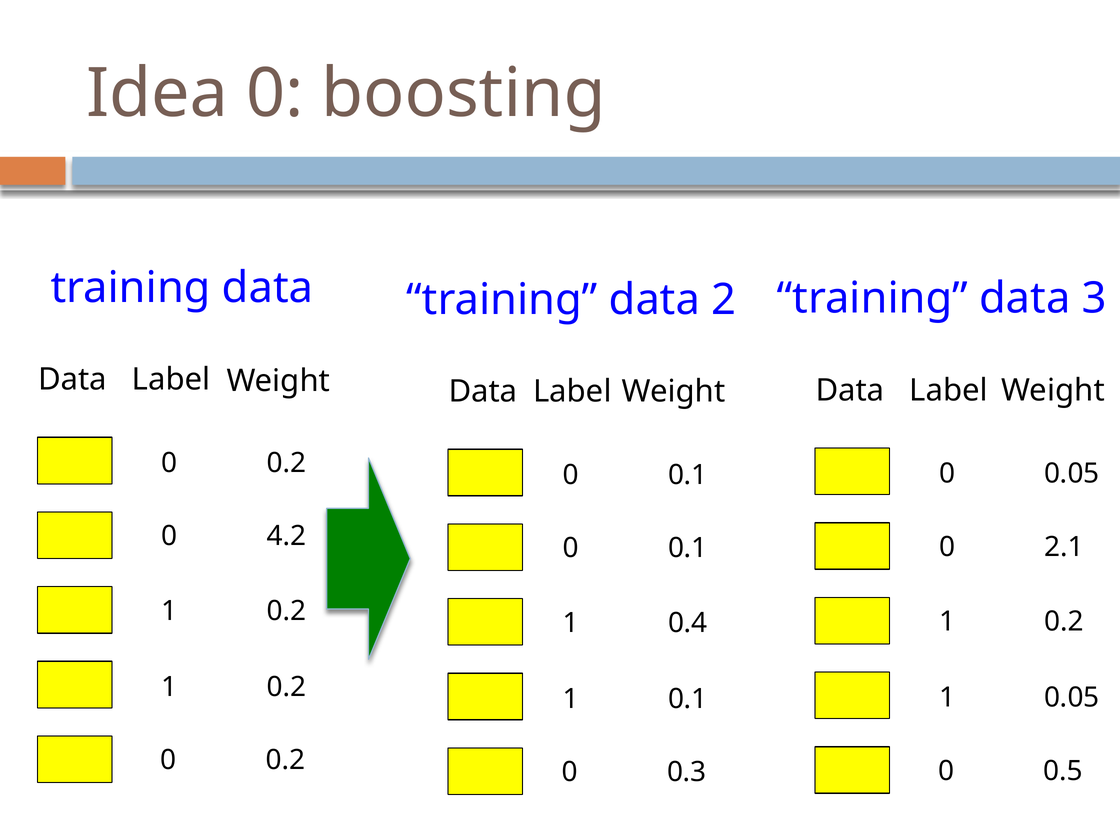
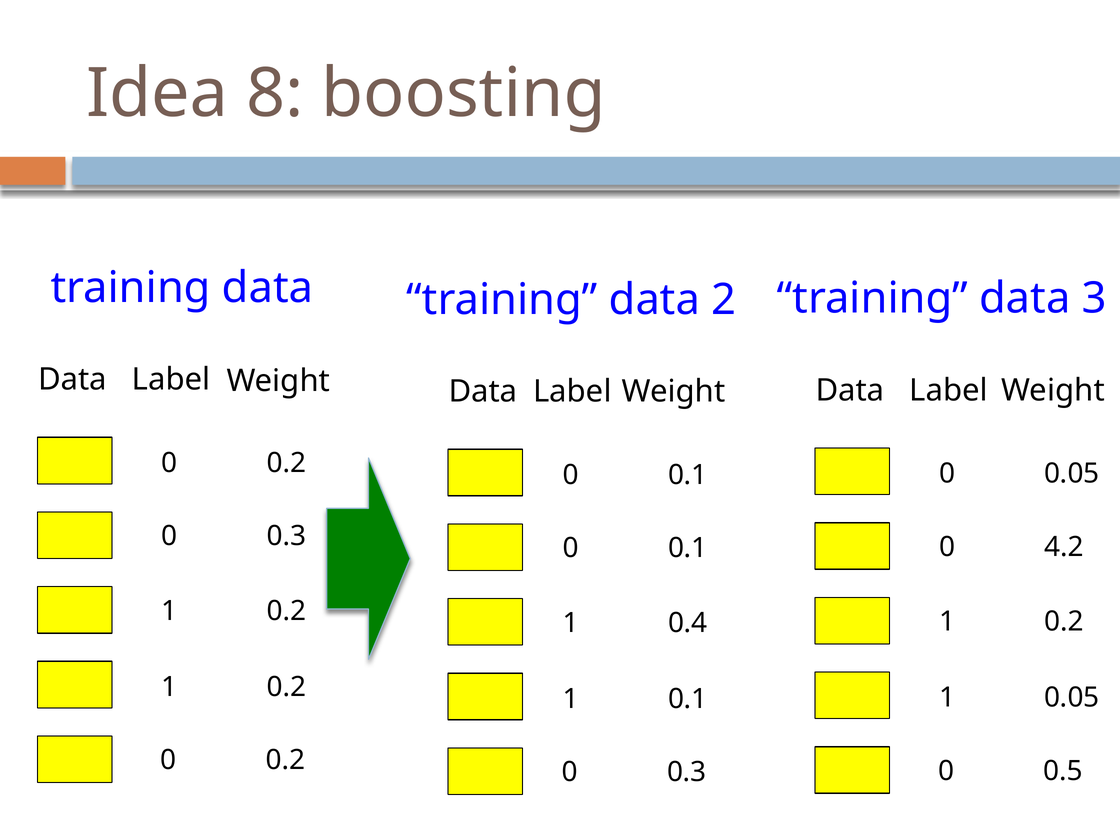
Idea 0: 0 -> 8 (275, 93)
4.2: 4.2 -> 0.3 (286, 536)
2.1: 2.1 -> 4.2 (1064, 547)
